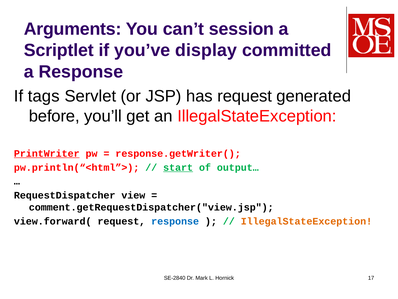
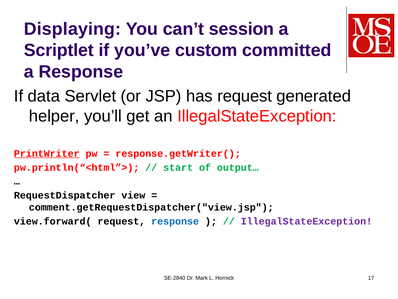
Arguments: Arguments -> Displaying (72, 29)
display: display -> custom (206, 50)
tags: tags -> data (44, 96)
before: before -> helper (54, 116)
start underline: present -> none (178, 167)
IllegalStateException colour: orange -> purple (306, 221)
